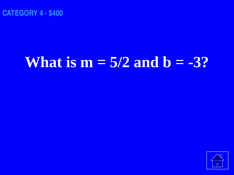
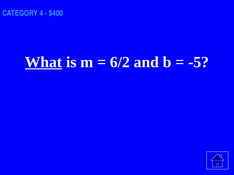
What underline: none -> present (44, 62)
5/2: 5/2 -> 6/2 (120, 62)
-3: -3 -> -5 (199, 62)
